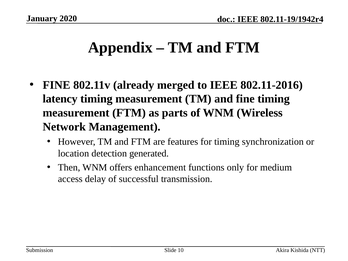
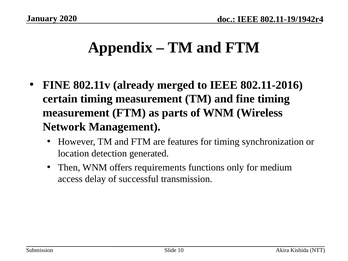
latency: latency -> certain (60, 99)
enhancement: enhancement -> requirements (160, 167)
